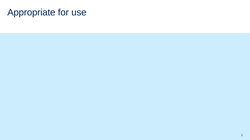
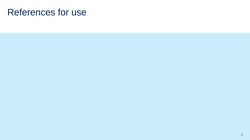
Appropriate: Appropriate -> References (31, 12)
